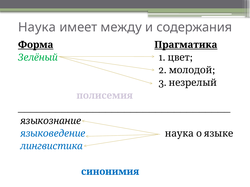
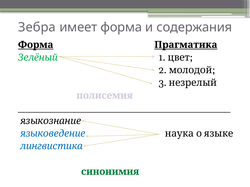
Наука: Наука -> Зебра (37, 27)
имеет между: между -> форма (121, 27)
синонимия colour: blue -> green (110, 172)
